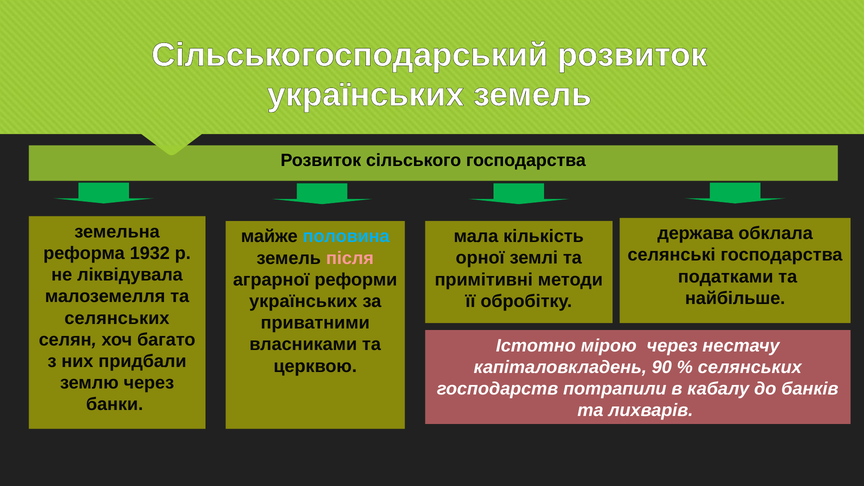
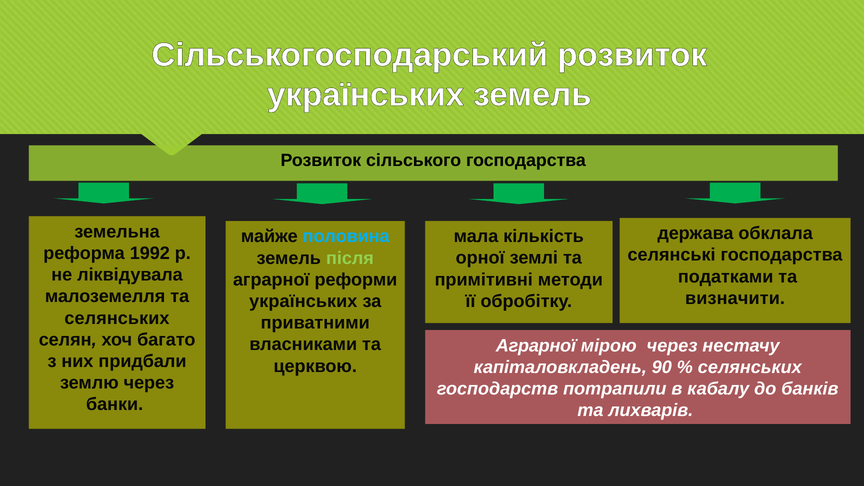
1932: 1932 -> 1992 (150, 253)
після colour: pink -> light green (350, 258)
найбільше: найбільше -> визначити (735, 298)
Істотно: Істотно -> Аграрної (536, 346)
